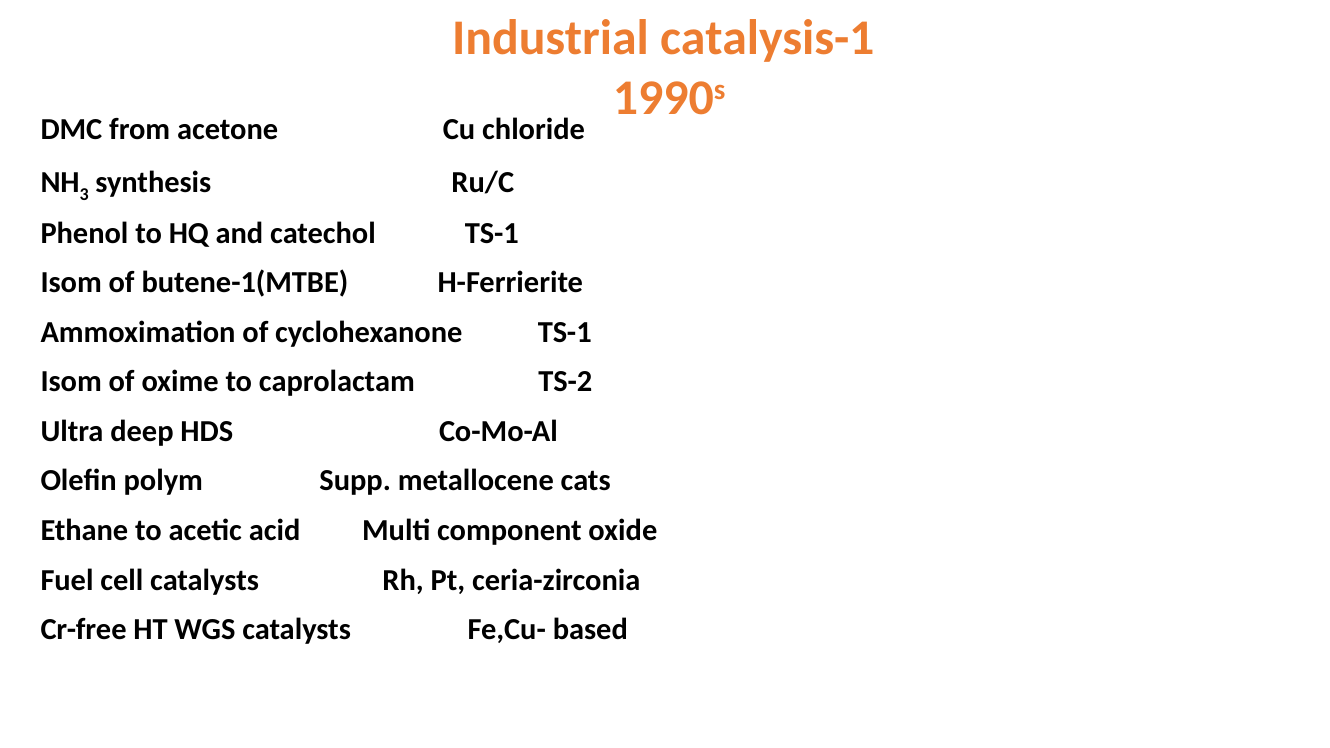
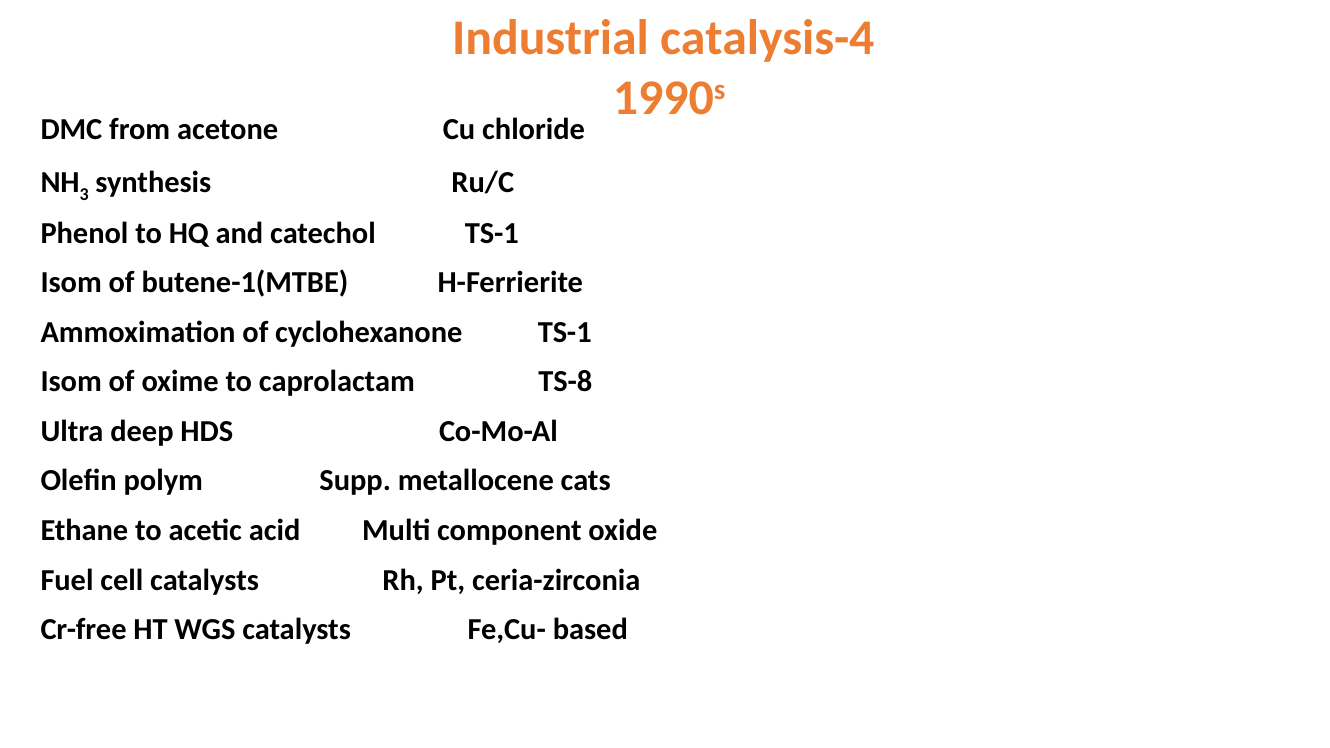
catalysis-1: catalysis-1 -> catalysis-4 (767, 38)
TS-2: TS-2 -> TS-8 (565, 382)
